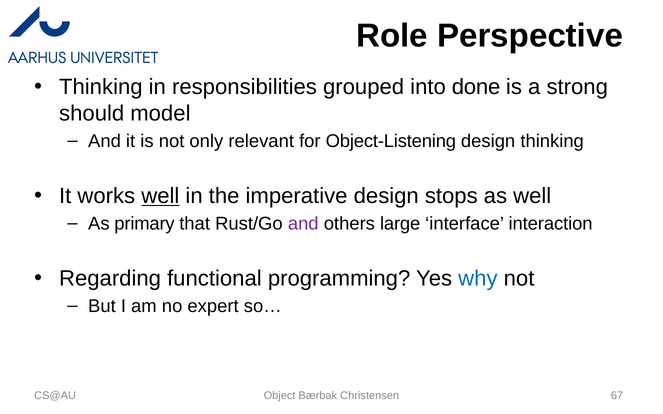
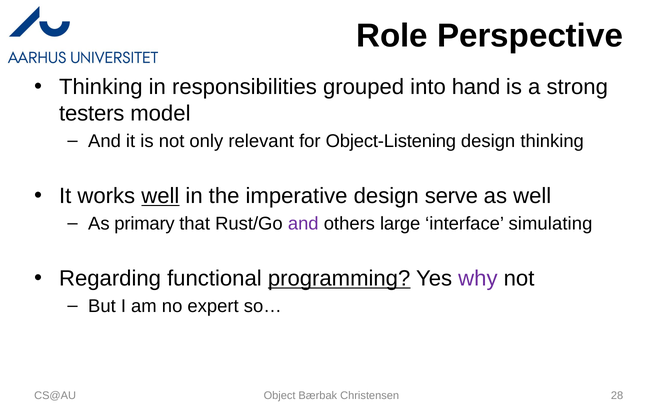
done: done -> hand (476, 87)
should: should -> testers (92, 114)
stops: stops -> serve (451, 196)
interaction: interaction -> simulating (550, 224)
programming underline: none -> present (339, 279)
why colour: blue -> purple (478, 279)
67: 67 -> 28 (617, 396)
